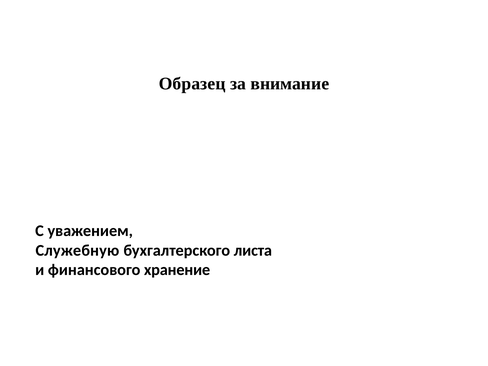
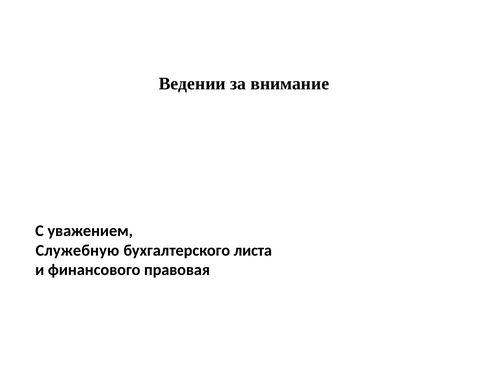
Образец: Образец -> Ведении (192, 84)
хранение: хранение -> правовая (177, 270)
